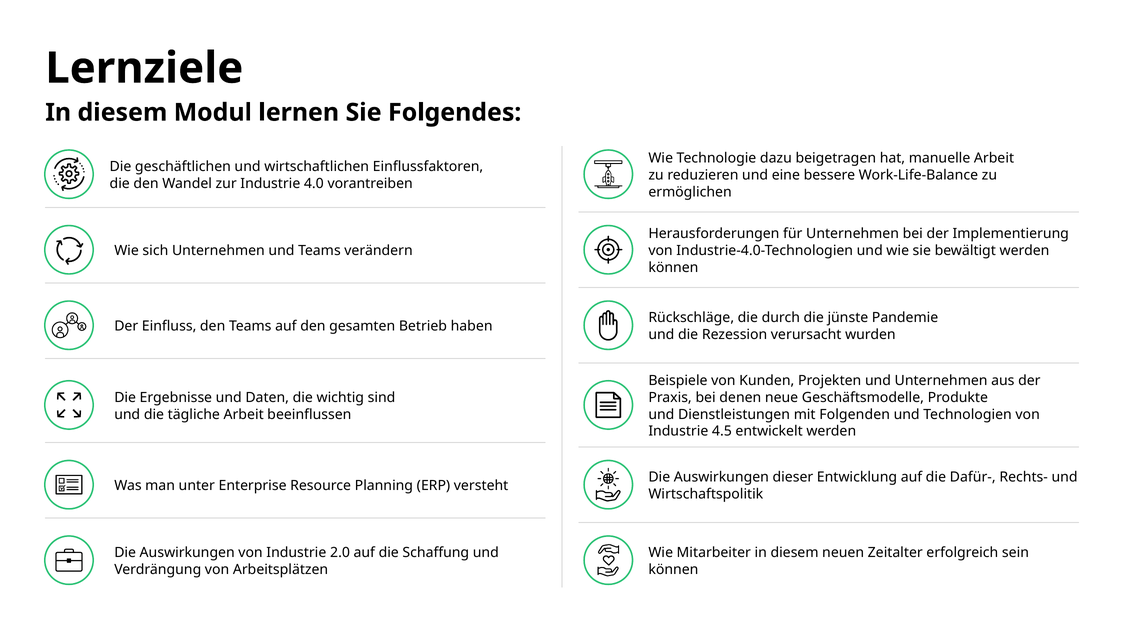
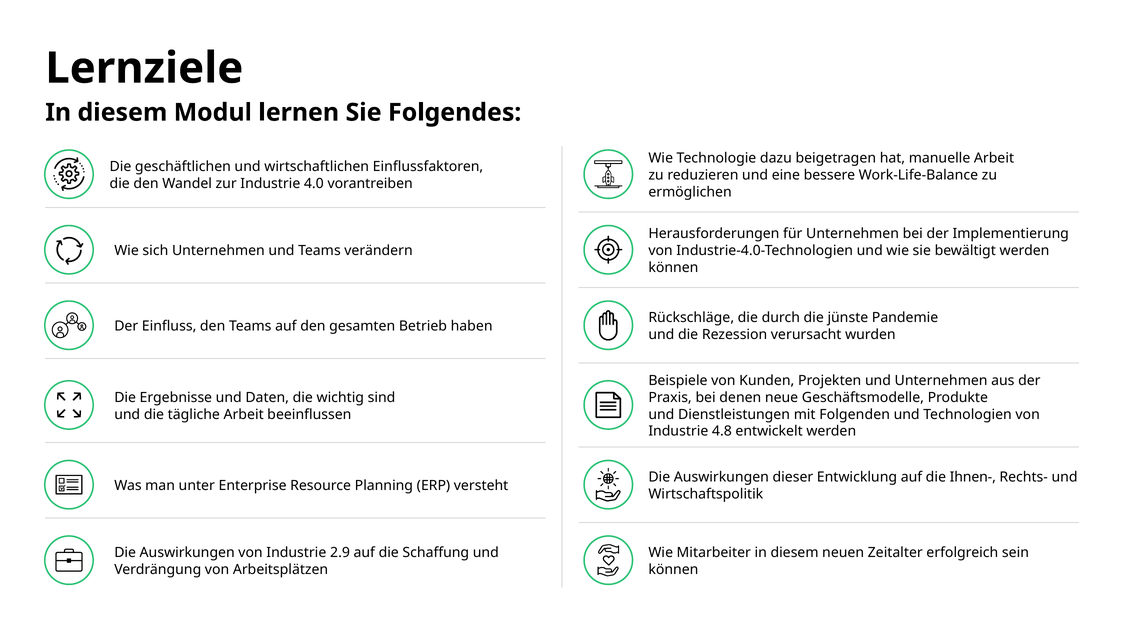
4.5: 4.5 -> 4.8 (722, 431)
Dafür-: Dafür- -> Ihnen- (973, 477)
2.0: 2.0 -> 2.9 (340, 553)
